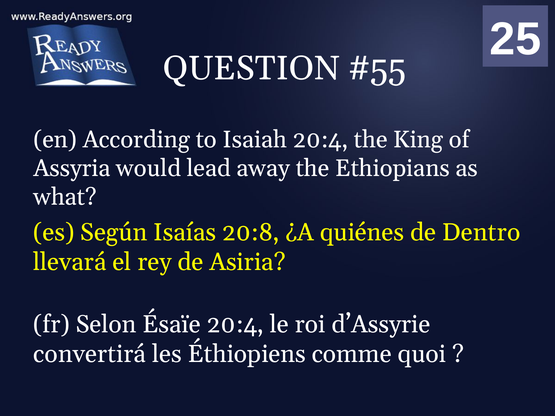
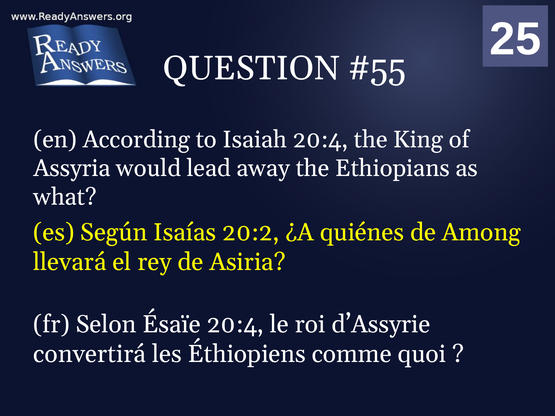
20:8: 20:8 -> 20:2 (251, 232)
Dentro: Dentro -> Among (481, 232)
